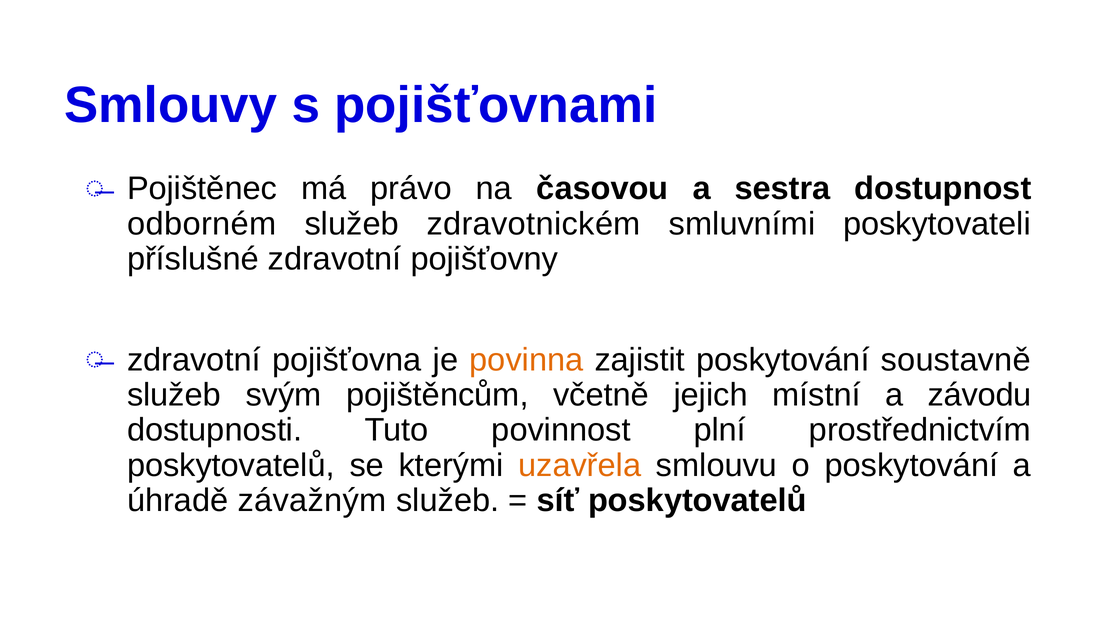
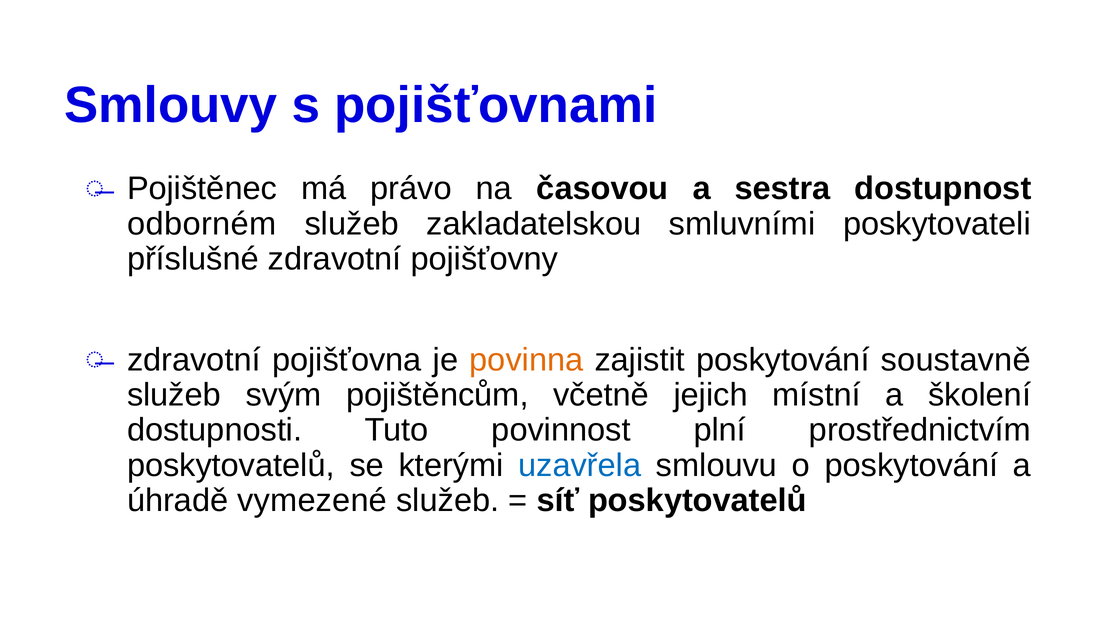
zdravotnickém: zdravotnickém -> zakladatelskou (534, 224)
závodu: závodu -> školení (980, 395)
uzavřela colour: orange -> blue (580, 466)
závažným: závažným -> vymezené (312, 501)
